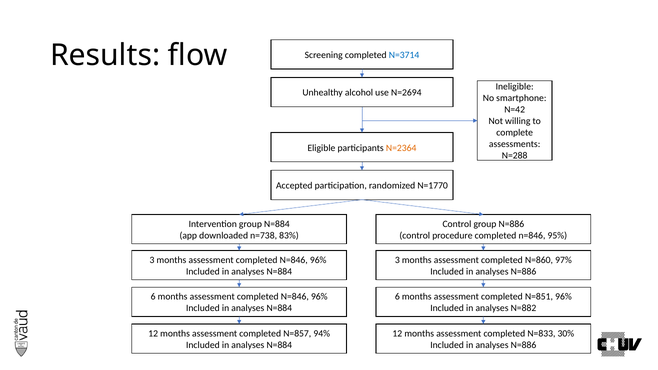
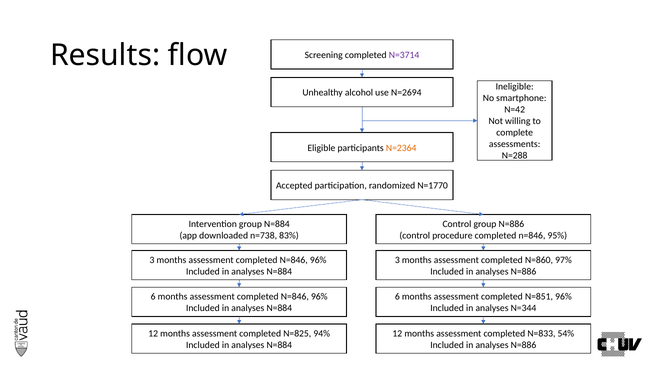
N=3714 colour: blue -> purple (404, 55)
N=882: N=882 -> N=344 (523, 308)
N=857: N=857 -> N=825 (297, 334)
30%: 30% -> 54% (566, 334)
